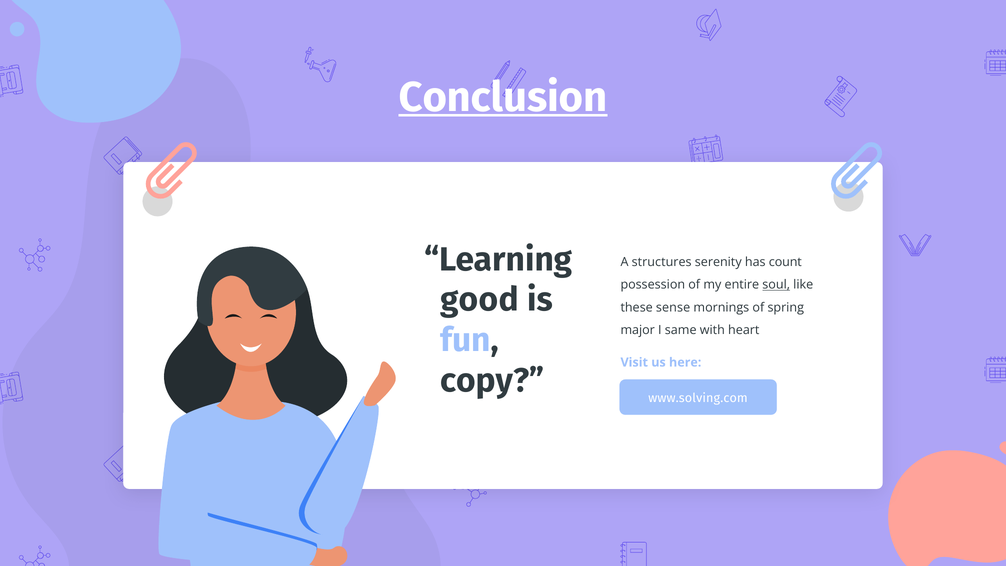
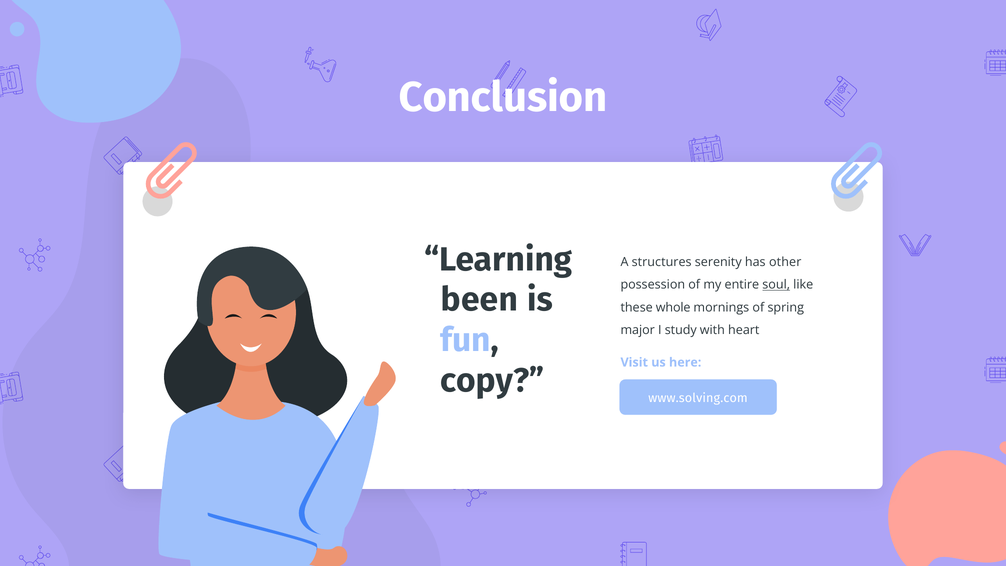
Conclusion underline: present -> none (503, 97)
count: count -> other (785, 262)
good: good -> been (479, 300)
sense: sense -> whole (673, 307)
same: same -> study (681, 330)
